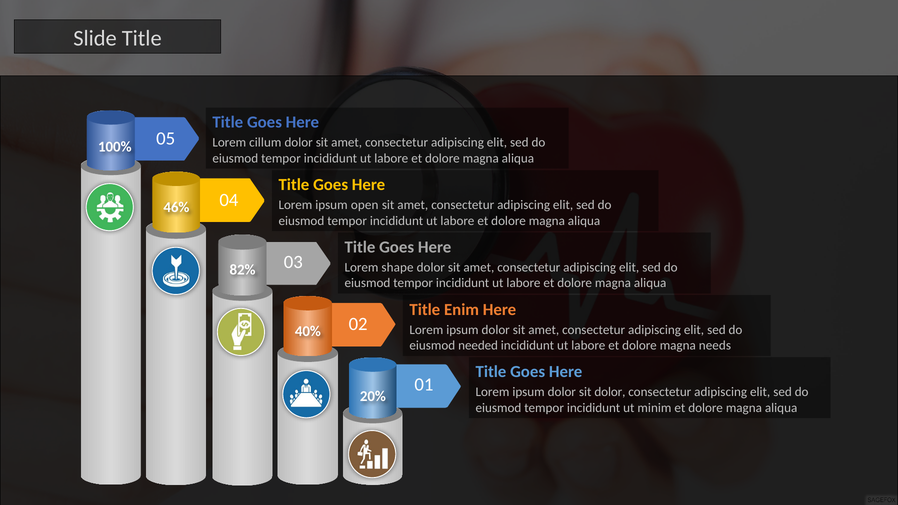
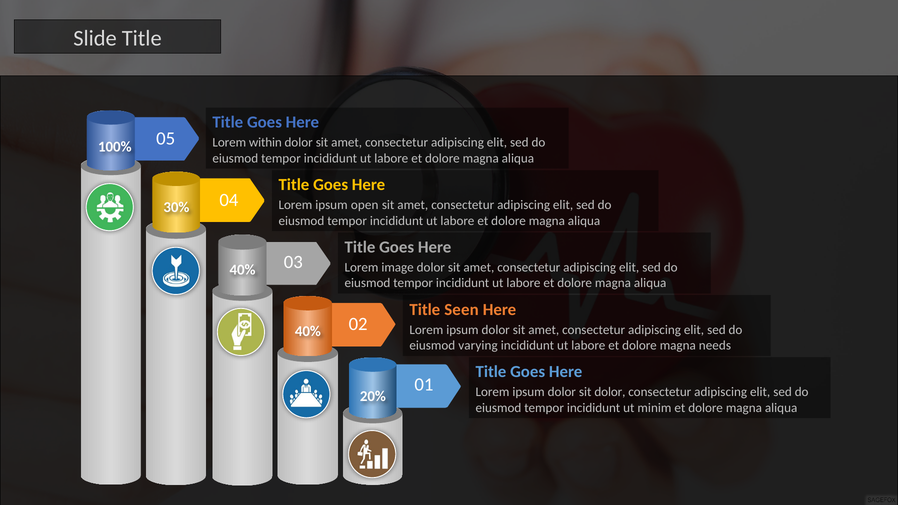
cillum: cillum -> within (265, 143)
46%: 46% -> 30% (176, 207)
shape: shape -> image (398, 268)
82%: 82% -> 40% (242, 270)
Enim: Enim -> Seen (461, 310)
needed: needed -> varying (478, 346)
